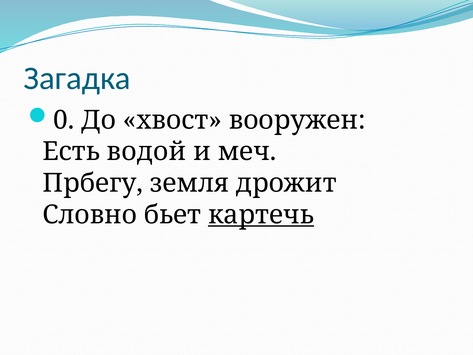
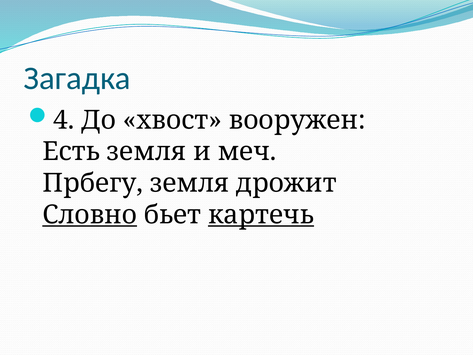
0: 0 -> 4 (64, 120)
Есть водой: водой -> земля (146, 152)
Словно underline: none -> present (90, 215)
